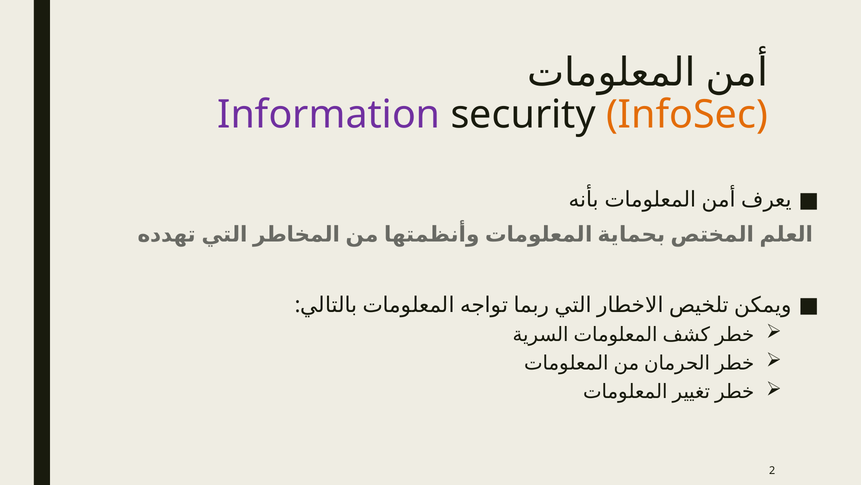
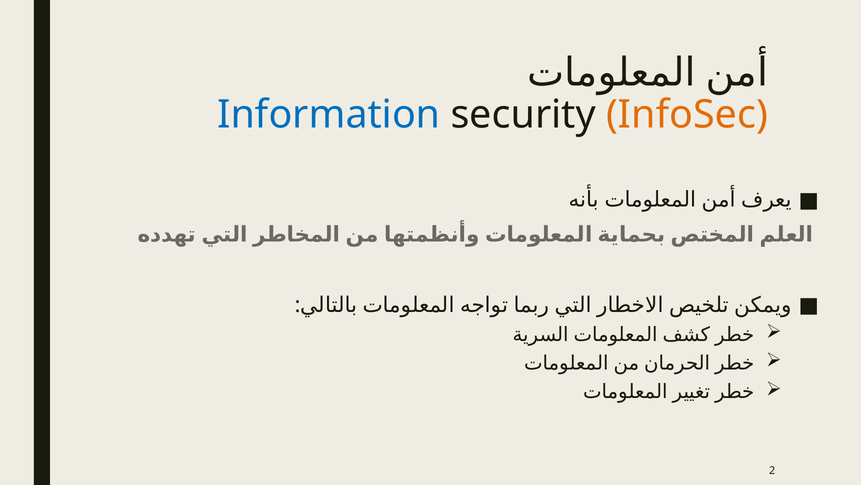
Information colour: purple -> blue (329, 115)
